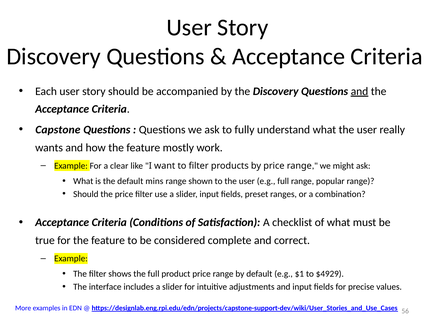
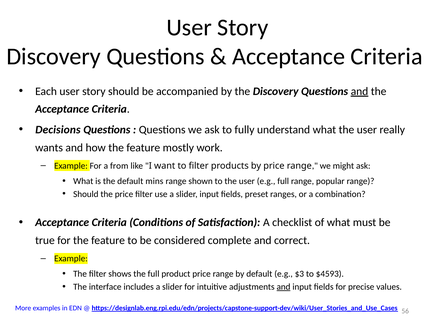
Capstone: Capstone -> Decisions (58, 130)
clear: clear -> from (119, 166)
$1: $1 -> $3 (299, 274)
$4929: $4929 -> $4593 (330, 274)
and underline: none -> present (283, 287)
